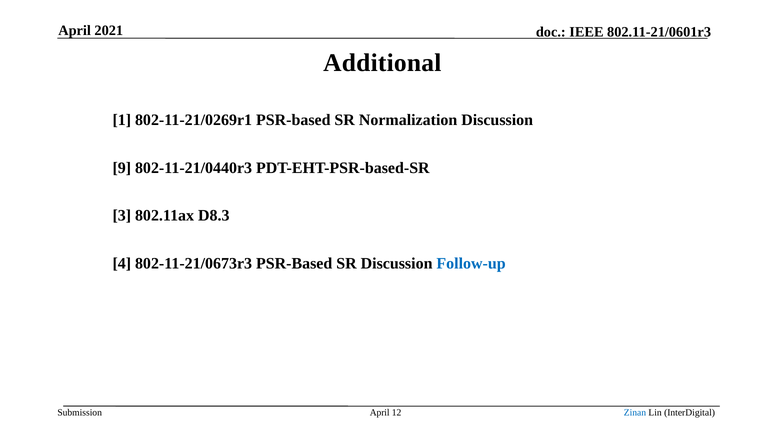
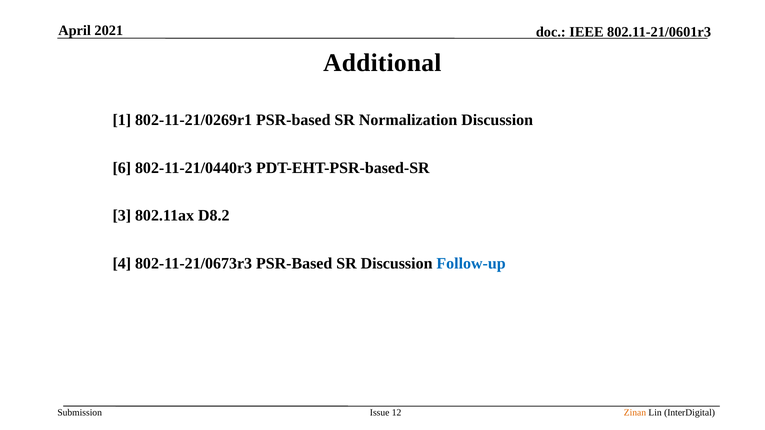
9: 9 -> 6 (122, 168)
D8.3: D8.3 -> D8.2 (214, 216)
April: April -> Issue (380, 413)
Zinan colour: blue -> orange (635, 413)
